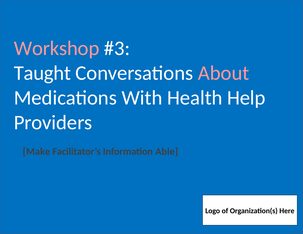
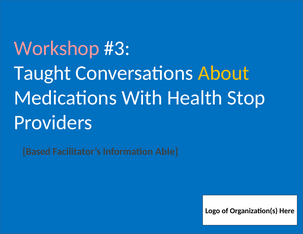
About colour: pink -> yellow (224, 73)
Help: Help -> Stop (246, 98)
Make: Make -> Based (37, 152)
